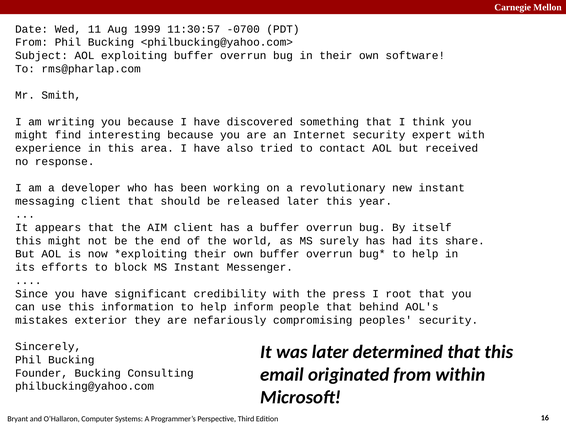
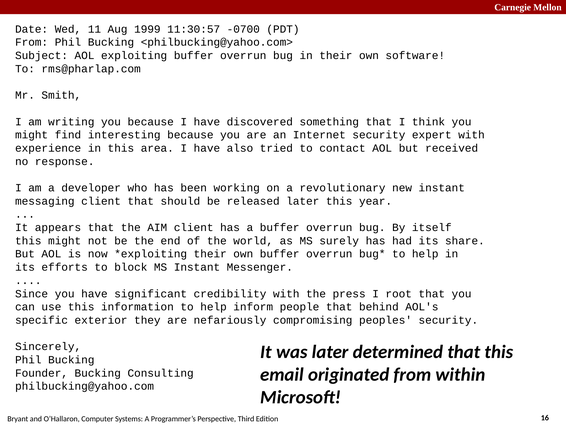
mistakes: mistakes -> specific (42, 320)
